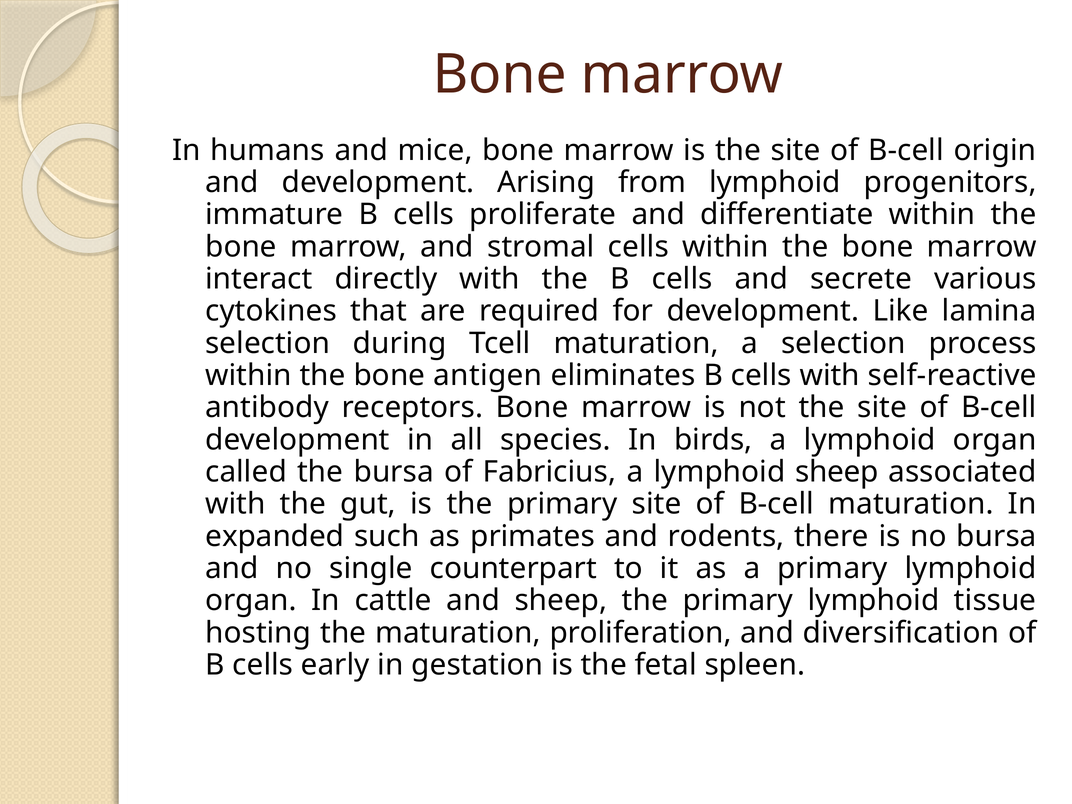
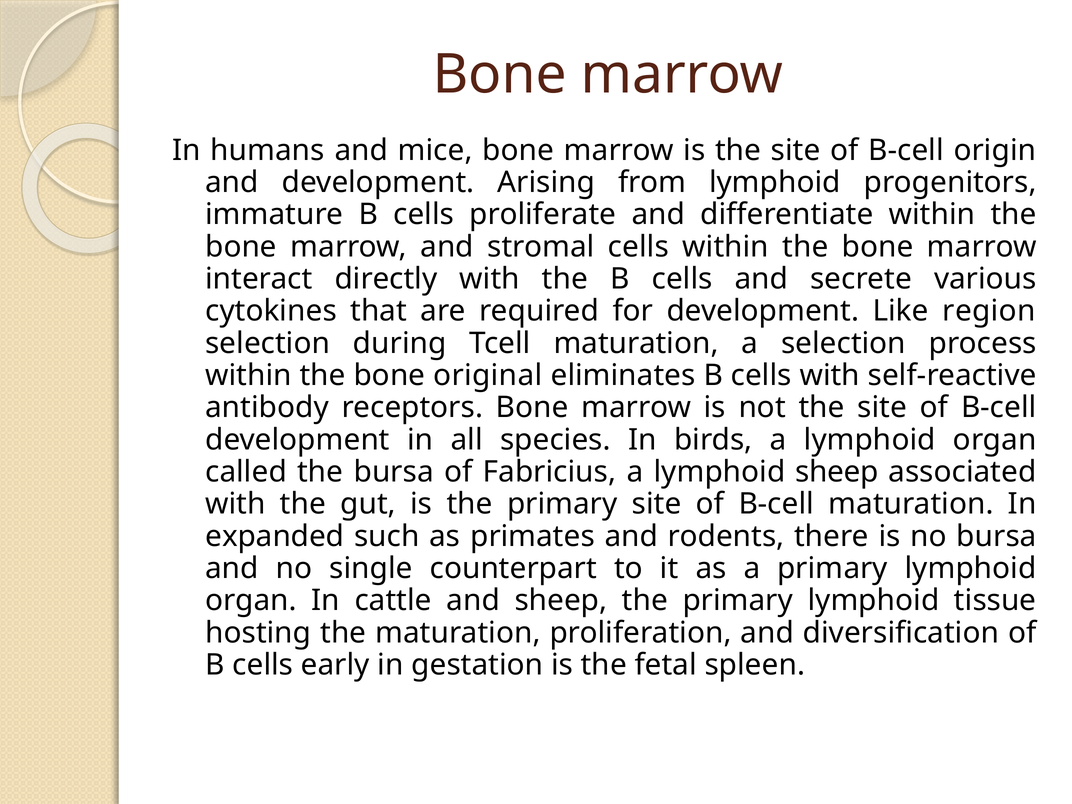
lamina: lamina -> region (989, 311)
antigen: antigen -> original (488, 375)
